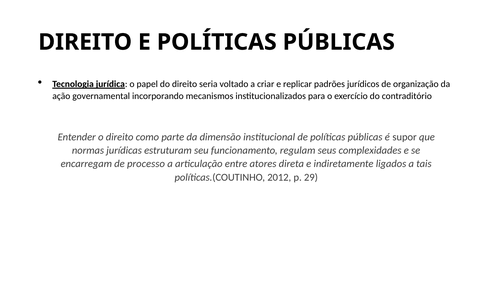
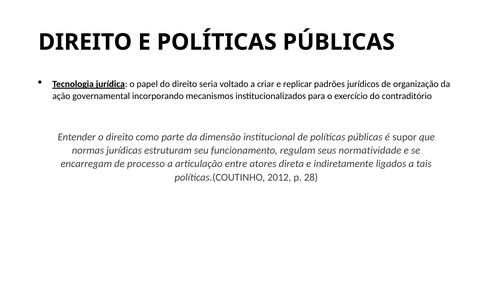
complexidades: complexidades -> normatividade (370, 151)
29: 29 -> 28 (311, 177)
